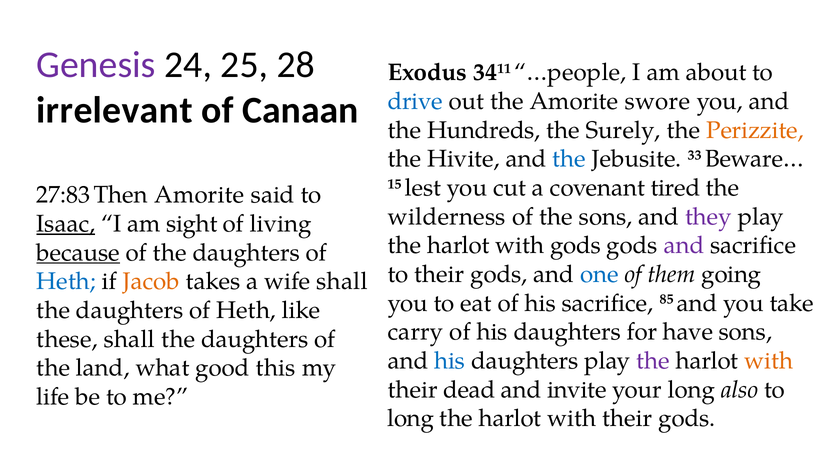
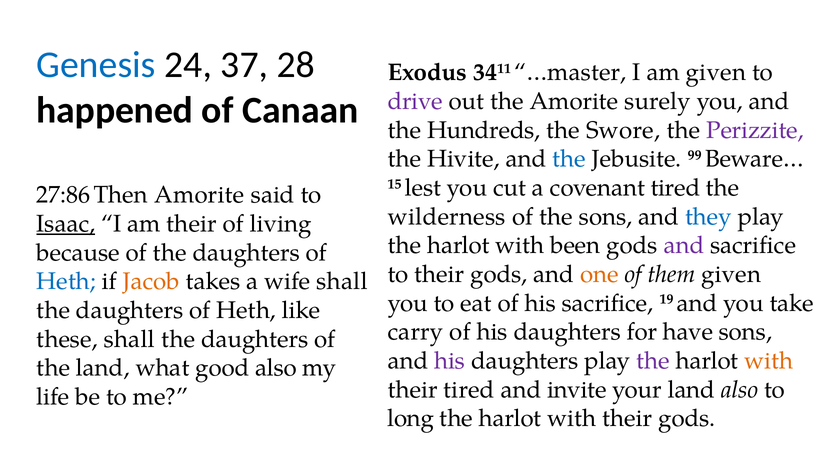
Genesis colour: purple -> blue (96, 65)
25: 25 -> 37 (244, 65)
…people: …people -> …master (570, 73)
am about: about -> given (716, 73)
irrelevant: irrelevant -> happened (115, 110)
drive colour: blue -> purple (415, 102)
swore: swore -> surely (658, 102)
Surely: Surely -> Swore (623, 130)
Perizzite colour: orange -> purple (755, 130)
33: 33 -> 99 (695, 155)
27:83: 27:83 -> 27:86 (63, 195)
they colour: purple -> blue (708, 217)
am sight: sight -> their (192, 224)
with gods: gods -> been (575, 246)
because underline: present -> none (78, 253)
one colour: blue -> orange (599, 275)
them going: going -> given (731, 275)
85: 85 -> 19 (667, 300)
his colour: blue -> purple (450, 361)
good this: this -> also (276, 368)
their dead: dead -> tired (469, 390)
your long: long -> land (691, 390)
